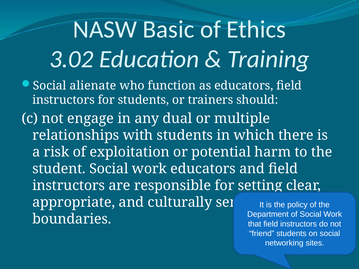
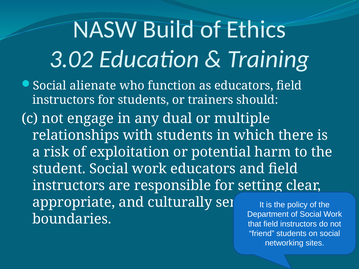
Basic: Basic -> Build (168, 29)
